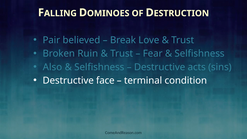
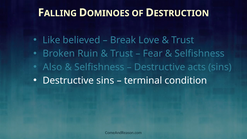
Pair: Pair -> Like (51, 40)
Destructive face: face -> sins (105, 80)
